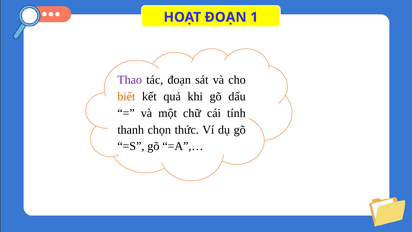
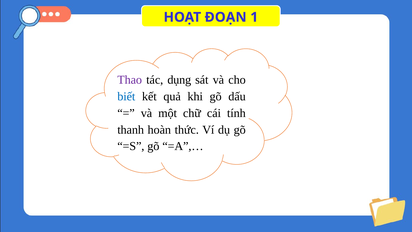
tác đoạn: đoạn -> dụng (179, 80)
biết colour: orange -> blue (126, 96)
chọn: chọn -> hoàn (159, 130)
